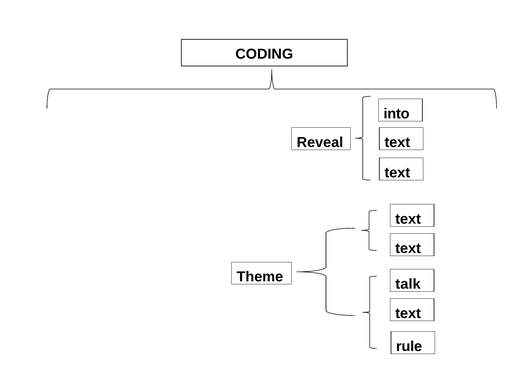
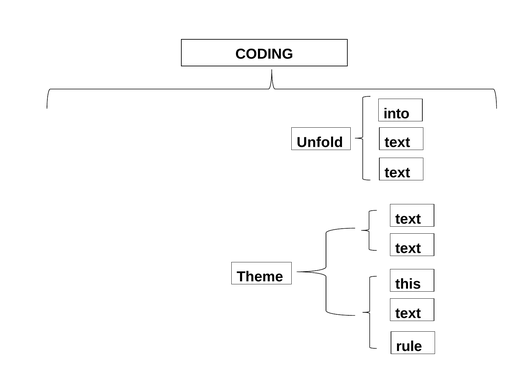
Reveal: Reveal -> Unfold (320, 142)
talk: talk -> this (408, 284)
